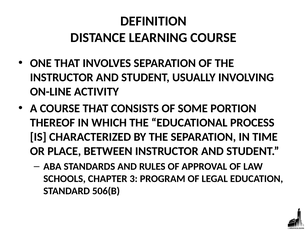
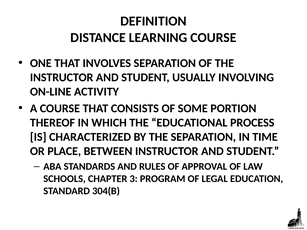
506(B: 506(B -> 304(B (106, 191)
